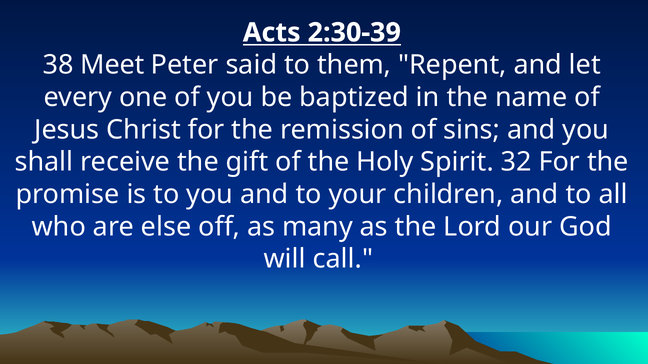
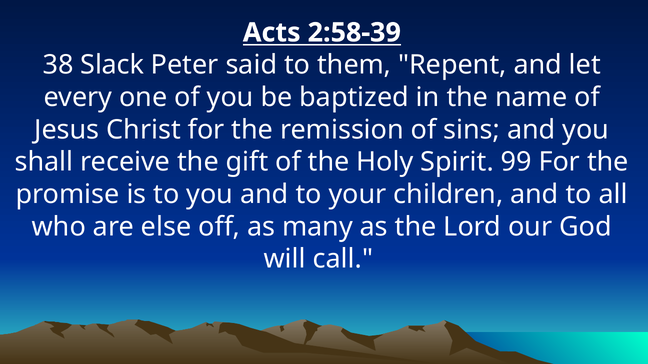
2:30-39: 2:30-39 -> 2:58-39 (354, 33)
Meet: Meet -> Slack (112, 65)
32: 32 -> 99 (516, 162)
